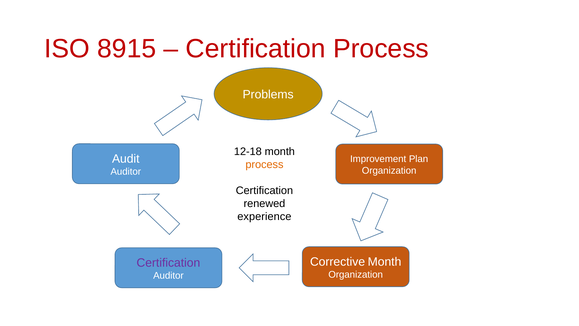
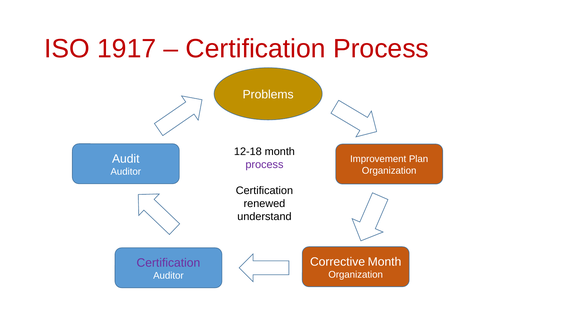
8915: 8915 -> 1917 (127, 49)
process colour: orange -> purple (264, 164)
experience: experience -> understand (264, 216)
